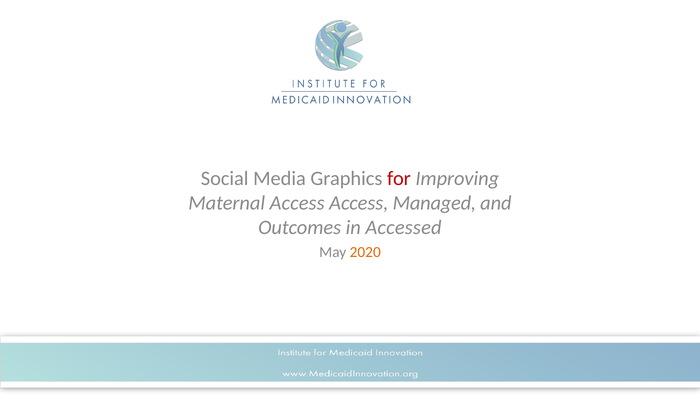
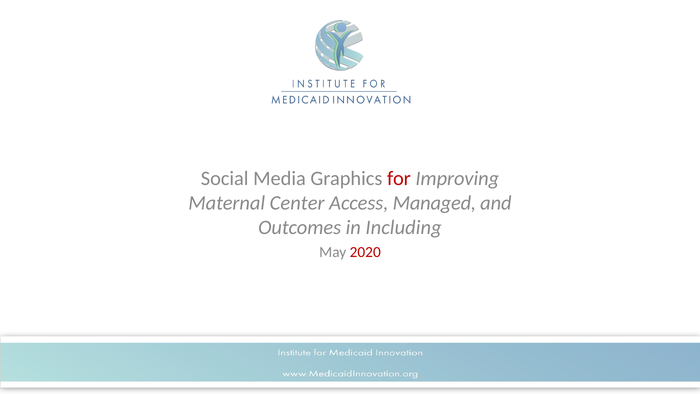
Maternal Access: Access -> Center (297, 203)
Accessed: Accessed -> Including (404, 227)
2020 colour: orange -> red (365, 252)
